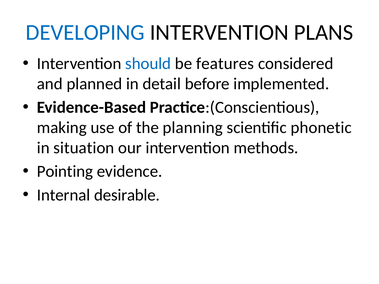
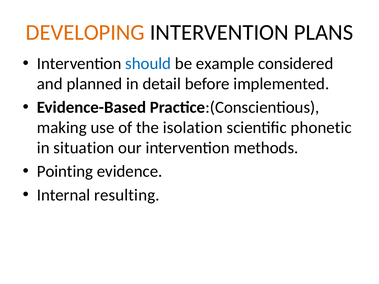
DEVELOPING colour: blue -> orange (85, 33)
features: features -> example (225, 64)
planning: planning -> isolation (193, 128)
desirable: desirable -> resulting (127, 195)
